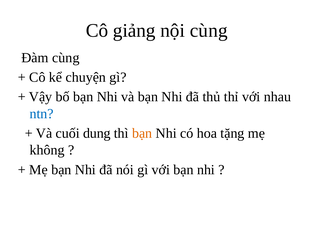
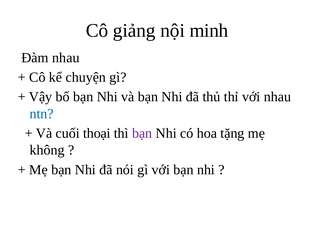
nội cùng: cùng -> minh (209, 30)
Đàm cùng: cùng -> nhau (66, 58)
dung: dung -> thoại (97, 133)
bạn colour: orange -> purple (142, 133)
